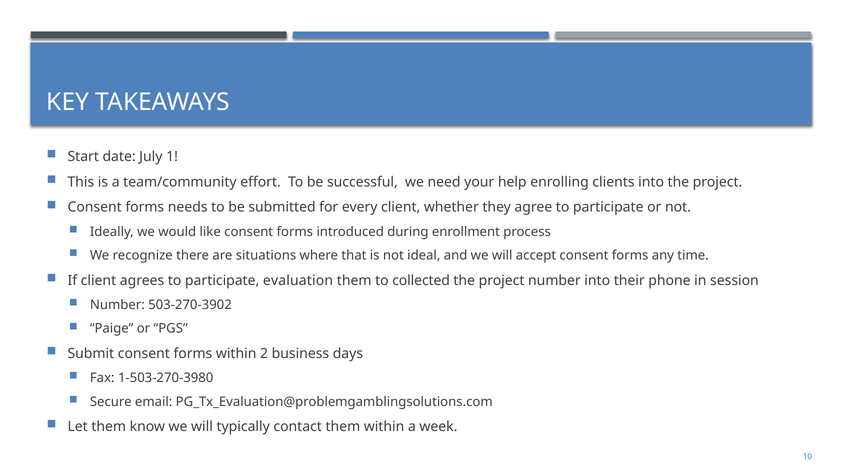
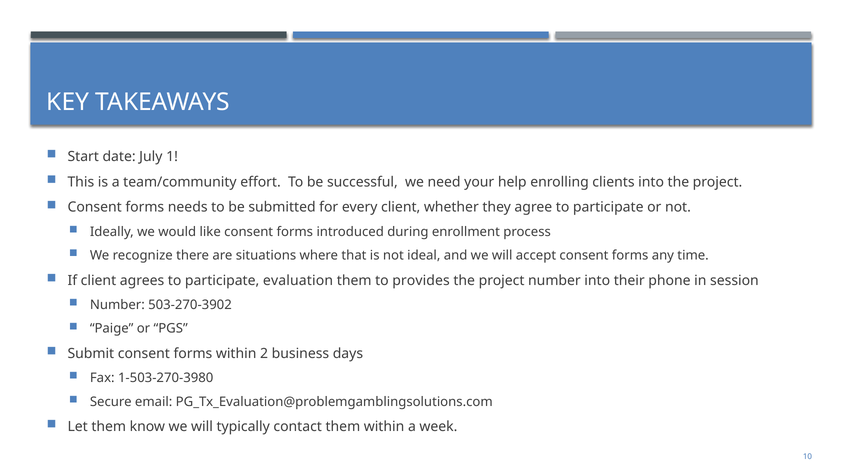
collected: collected -> provides (421, 280)
